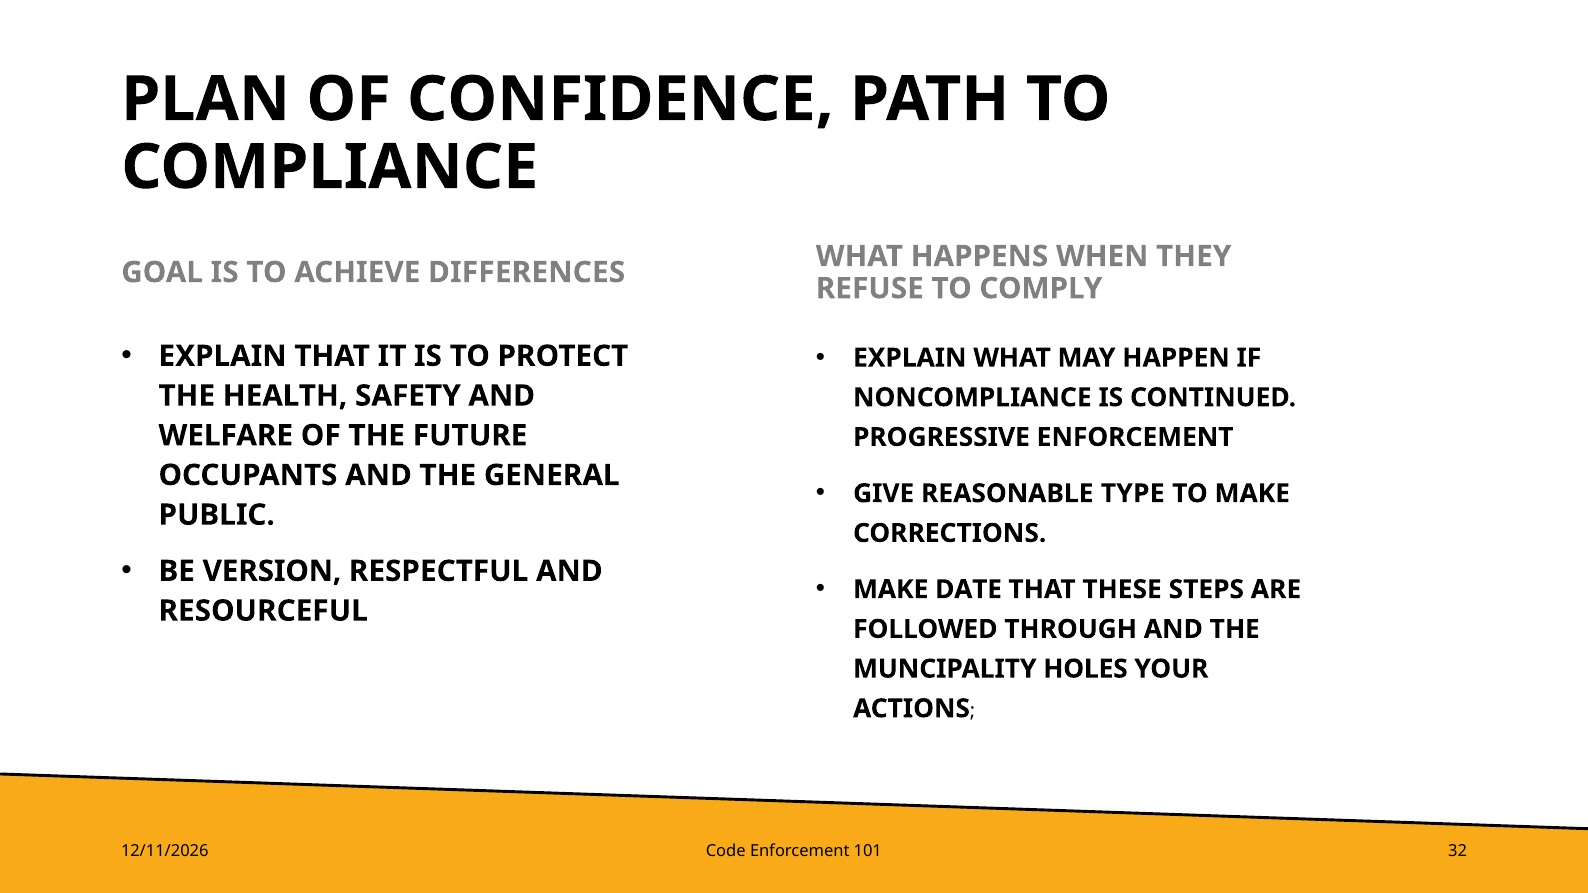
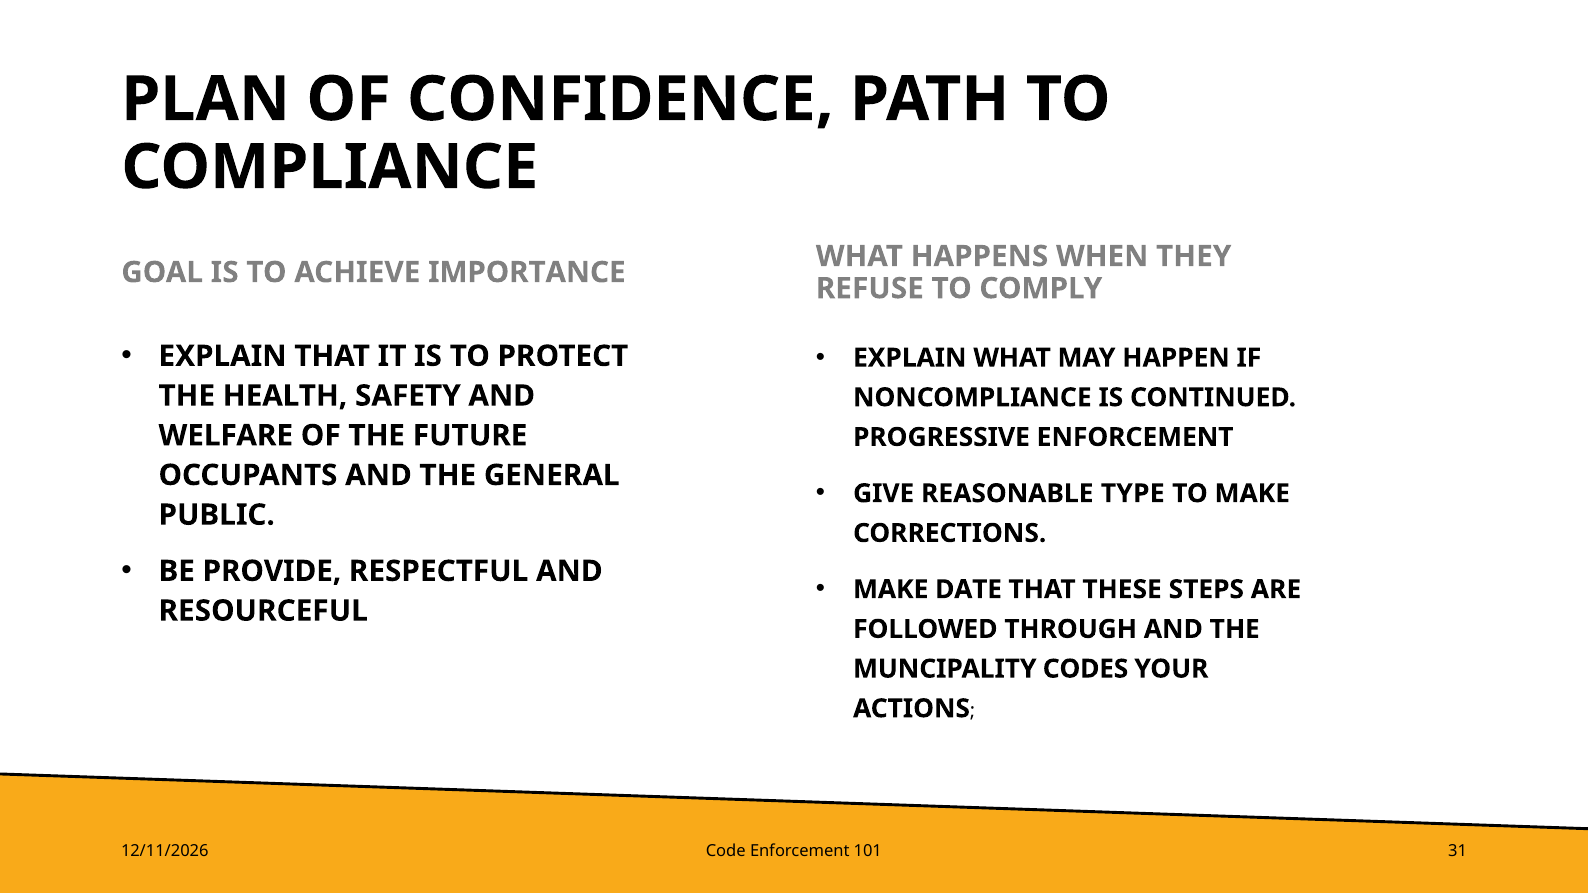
DIFFERENCES: DIFFERENCES -> IMPORTANCE (527, 272)
VERSION: VERSION -> PROVIDE (272, 571)
HOLES: HOLES -> CODES (1086, 669)
32: 32 -> 31 (1458, 852)
